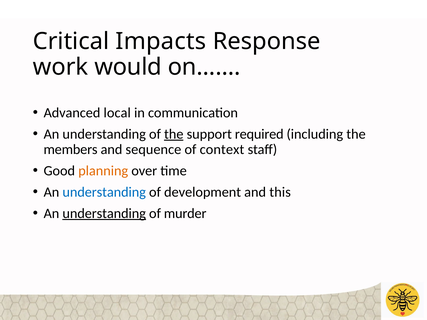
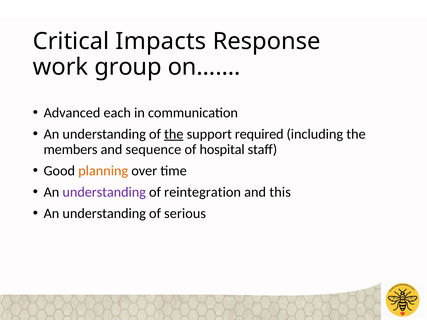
would: would -> group (128, 67)
local: local -> each (117, 113)
context: context -> hospital (222, 150)
understanding colour: blue -> purple (104, 192)
development: development -> reintegration (203, 192)
understanding underline: present -> none (104, 213)
murder: murder -> serious (185, 213)
